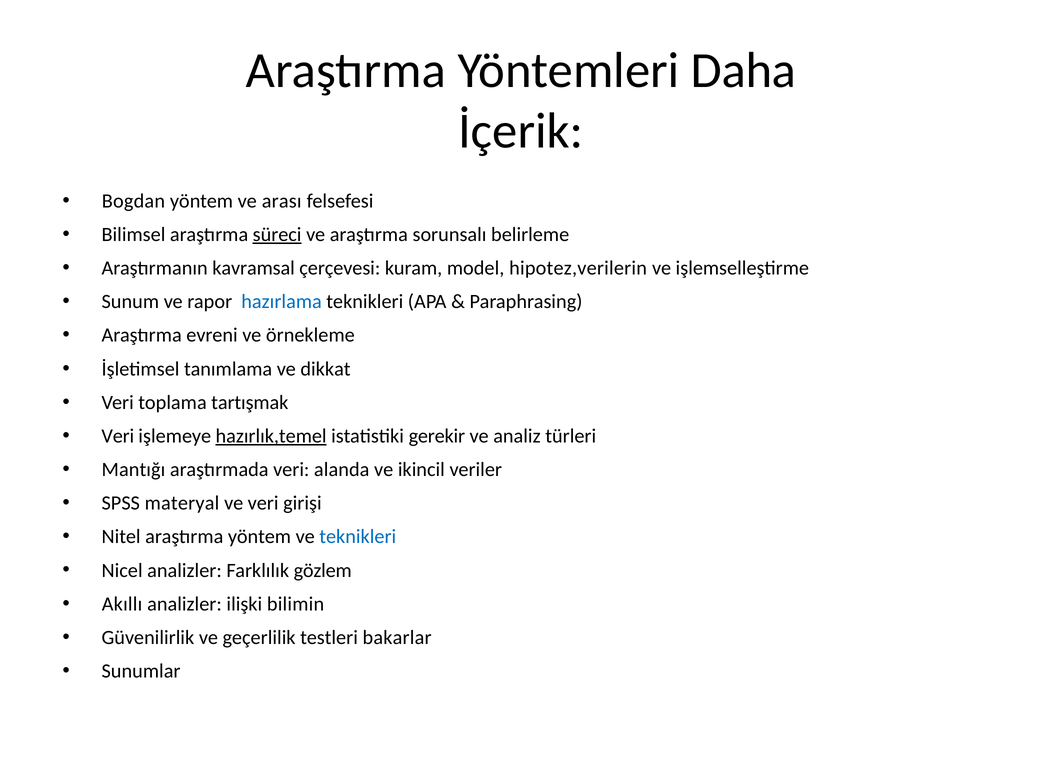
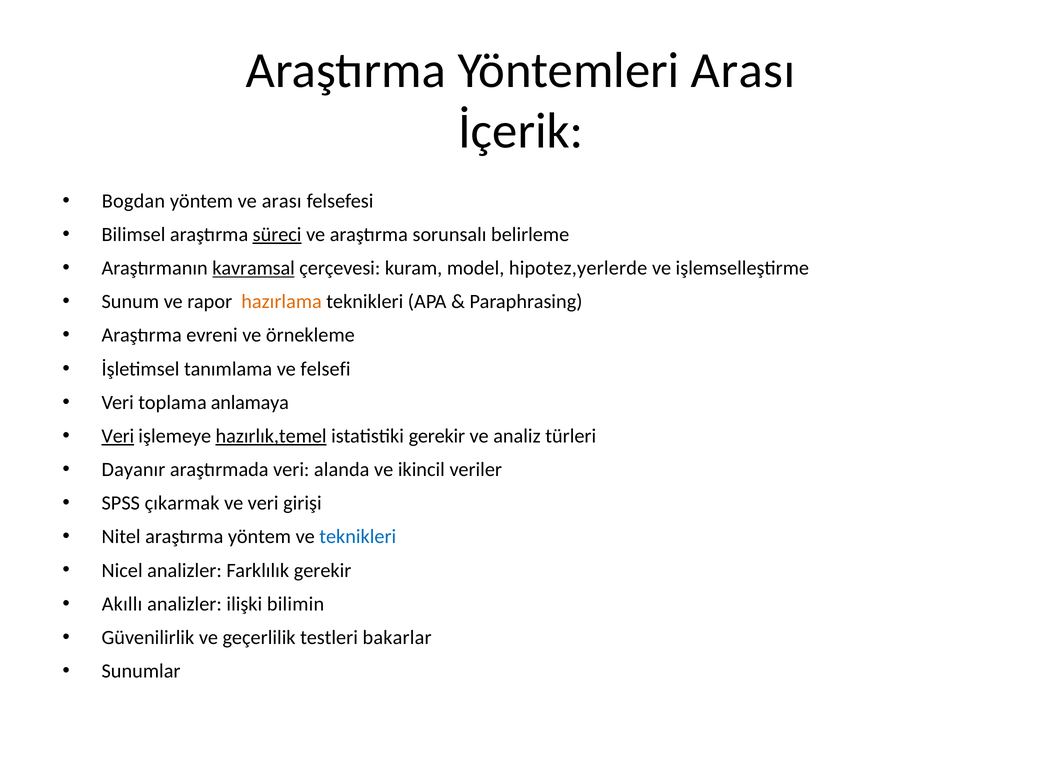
Yöntemleri Daha: Daha -> Arası (743, 70)
kavramsal underline: none -> present (254, 268)
hipotez,verilerin: hipotez,verilerin -> hipotez,yerlerde (578, 268)
hazırlama colour: blue -> orange (282, 302)
dikkat: dikkat -> felsefi (325, 369)
tartışmak: tartışmak -> anlamaya (250, 403)
Veri underline: none -> present (118, 436)
Mantığı: Mantığı -> Dayanır (133, 470)
materyal: materyal -> çıkarmak (182, 504)
Farklılık gözlem: gözlem -> gerekir (323, 571)
